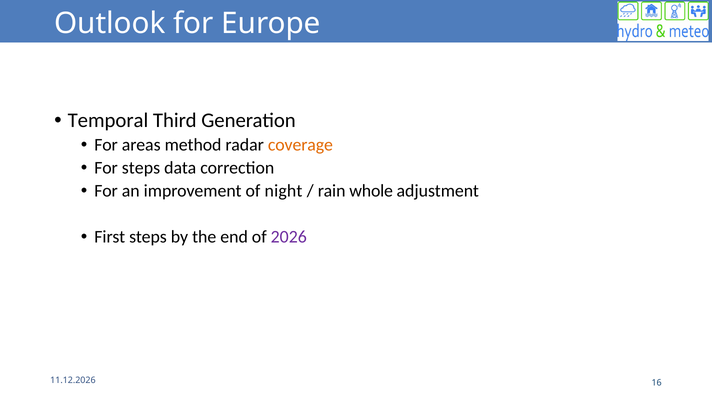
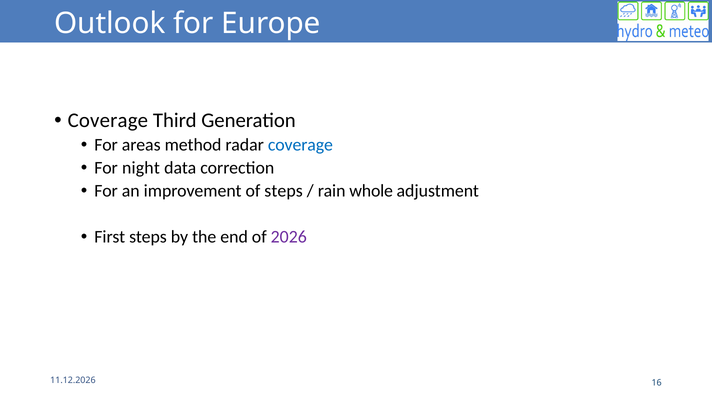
Temporal: Temporal -> Coverage (108, 120)
coverage colour: orange -> blue (300, 145)
For steps: steps -> night (141, 168)
of night: night -> steps (284, 191)
